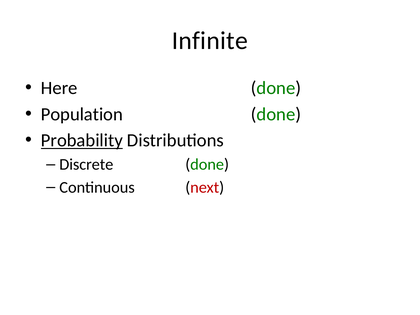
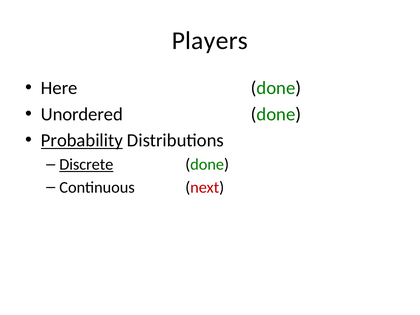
Infinite: Infinite -> Players (210, 41)
Population: Population -> Unordered (82, 114)
Discrete underline: none -> present (86, 165)
